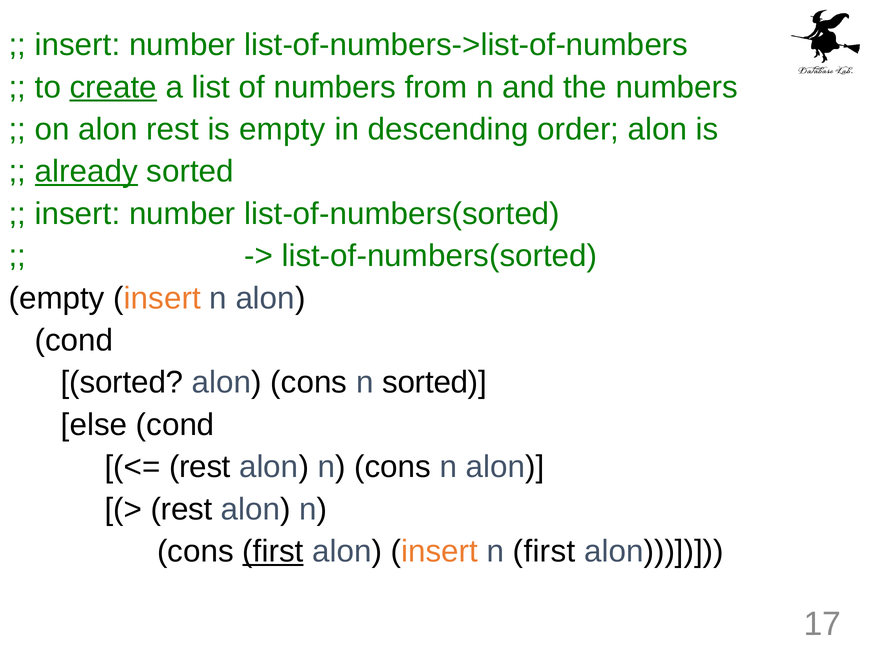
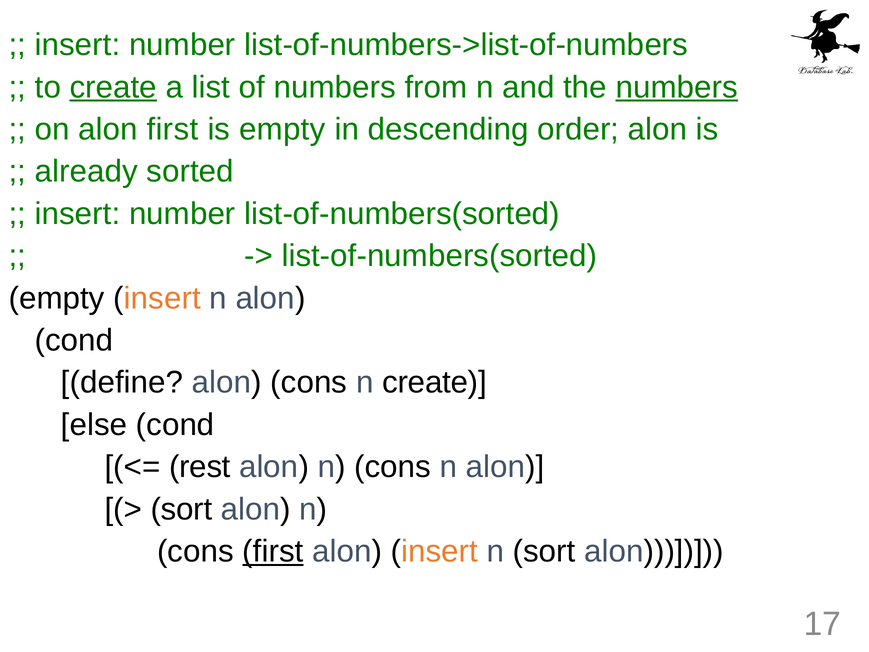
numbers underline: none -> present (677, 87)
alon rest: rest -> first (172, 129)
already underline: present -> none (86, 171)
sorted: sorted -> define (122, 382)
n sorted: sorted -> create (435, 382)
rest: rest -> sort (182, 509)
n first: first -> sort (544, 551)
